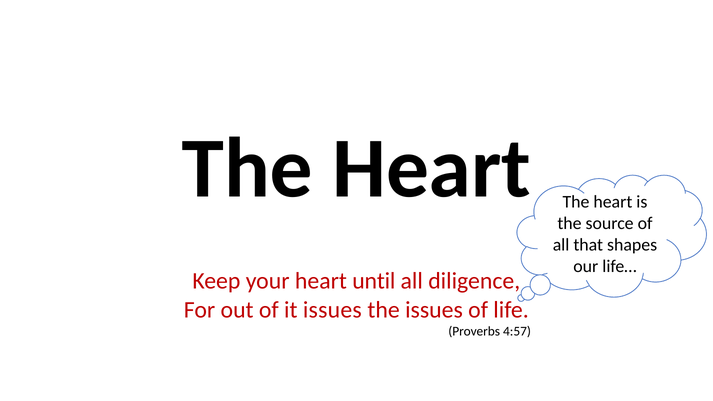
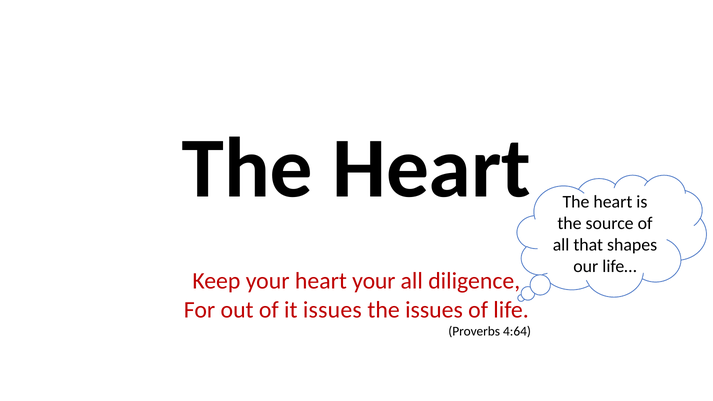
heart until: until -> your (374, 281)
4:57: 4:57 -> 4:64 (517, 331)
